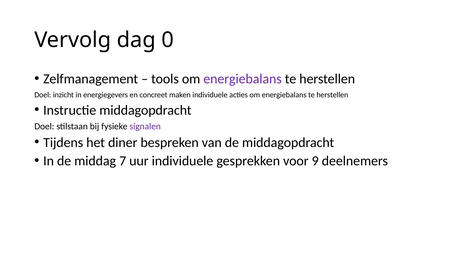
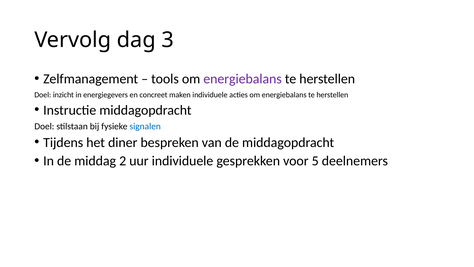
0: 0 -> 3 (168, 40)
signalen colour: purple -> blue (145, 126)
7: 7 -> 2 (123, 161)
9: 9 -> 5 (315, 161)
